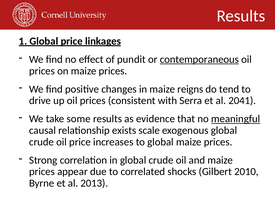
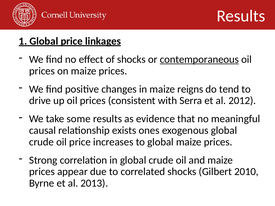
of pundit: pundit -> shocks (131, 59)
2041: 2041 -> 2012 (242, 101)
meaningful underline: present -> none (236, 119)
scale: scale -> ones (149, 131)
